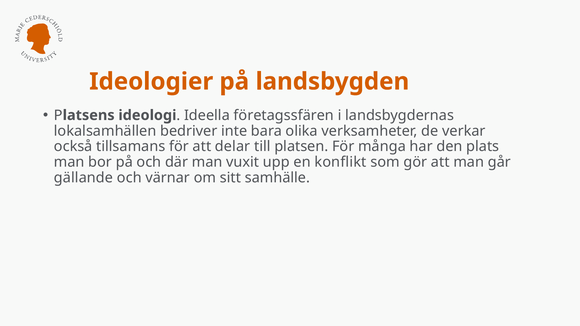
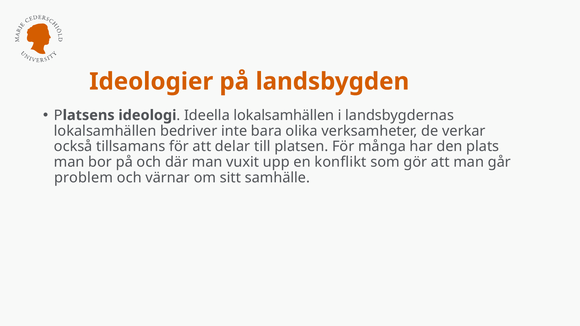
Ideella företagssfären: företagssfären -> lokalsamhällen (284, 115)
gällande: gällande -> problem (83, 178)
